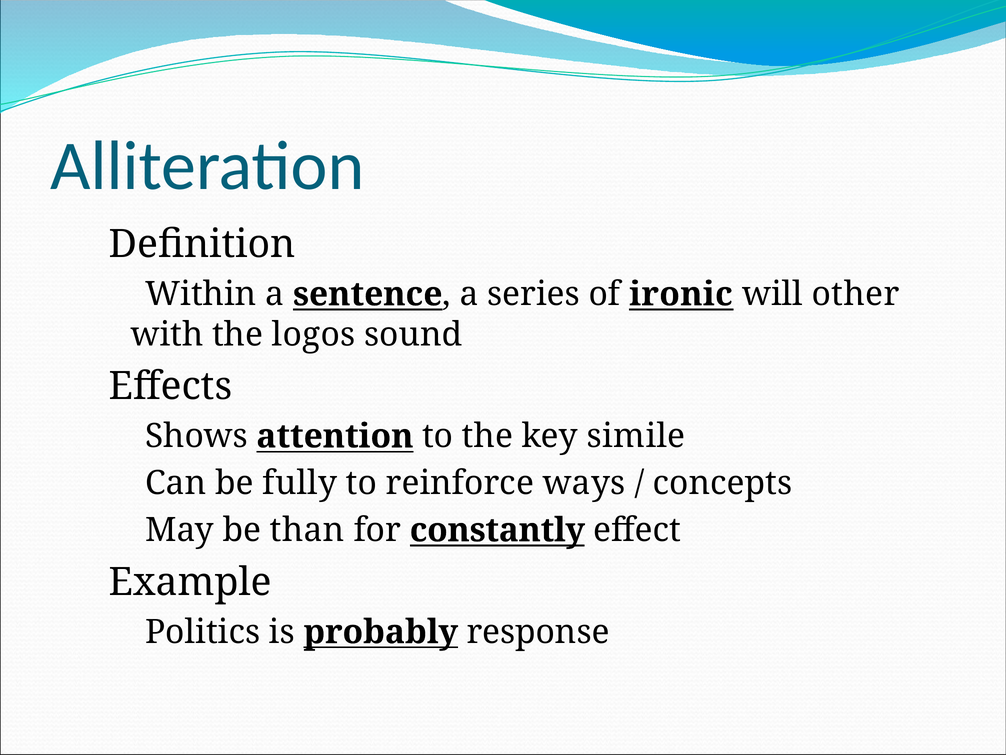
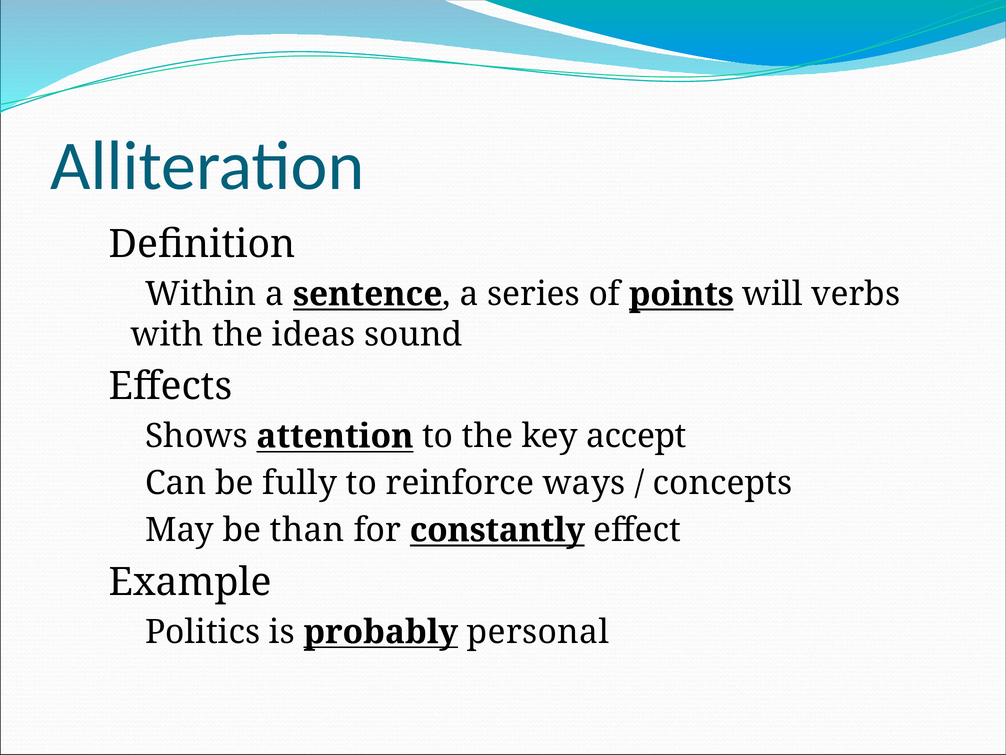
ironic: ironic -> points (681, 294)
other: other -> verbs (856, 294)
logos: logos -> ideas (314, 334)
simile: simile -> accept (636, 436)
response: response -> personal (538, 632)
